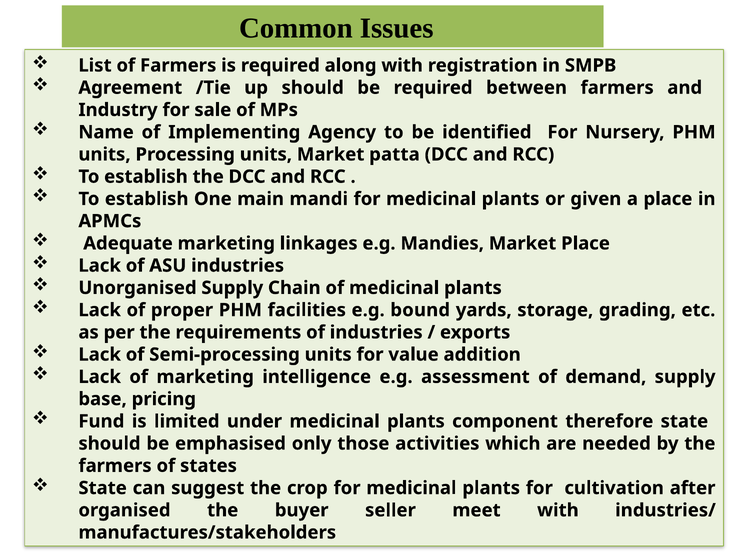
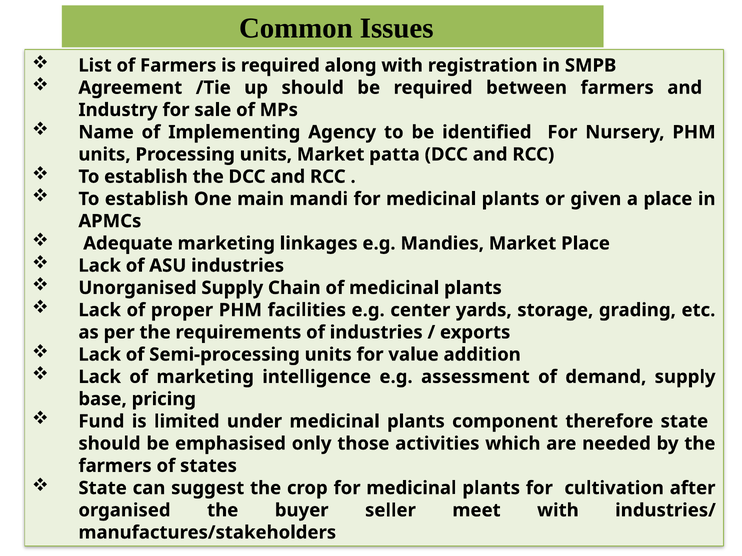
bound: bound -> center (420, 310)
